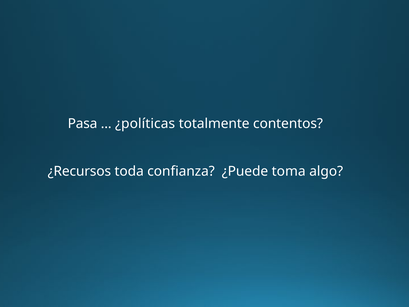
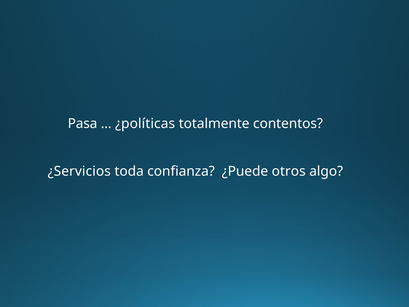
¿Recursos: ¿Recursos -> ¿Servicios (79, 171)
toma: toma -> otros (289, 171)
